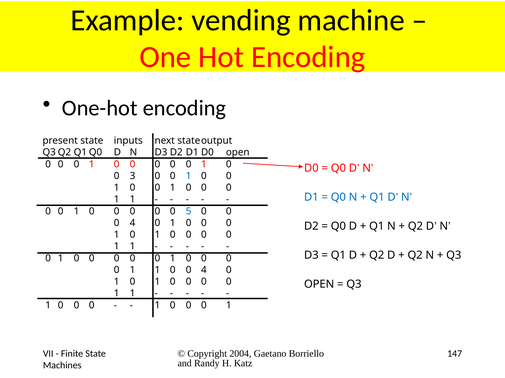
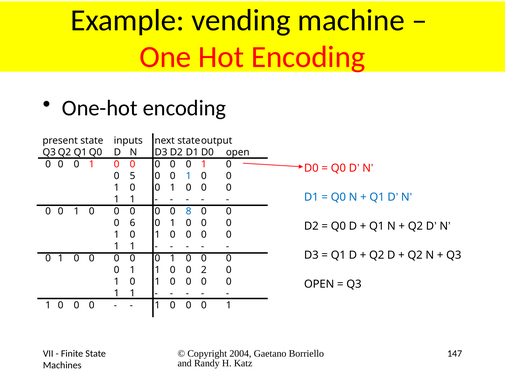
3: 3 -> 5 (133, 176)
5: 5 -> 8 (189, 212)
4: 4 -> 6 (133, 223)
1 0 0 4: 4 -> 2 (204, 270)
